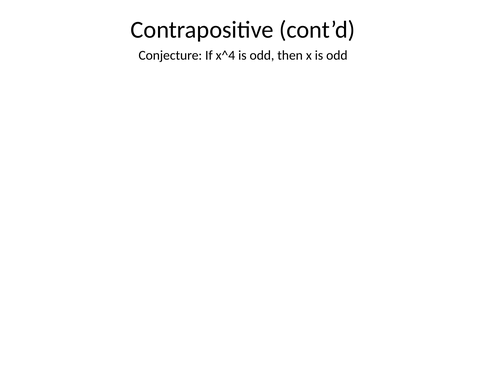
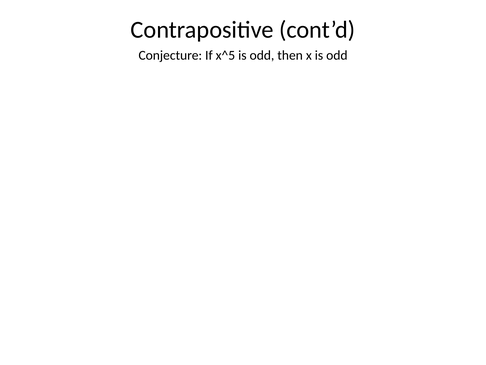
x^4: x^4 -> x^5 (225, 55)
